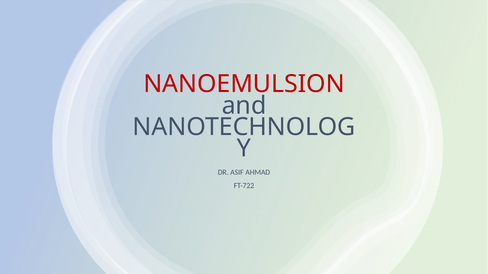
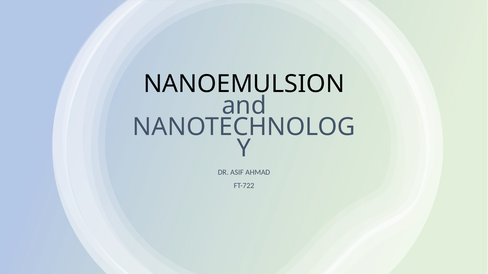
NANOEMULSION colour: red -> black (244, 84)
